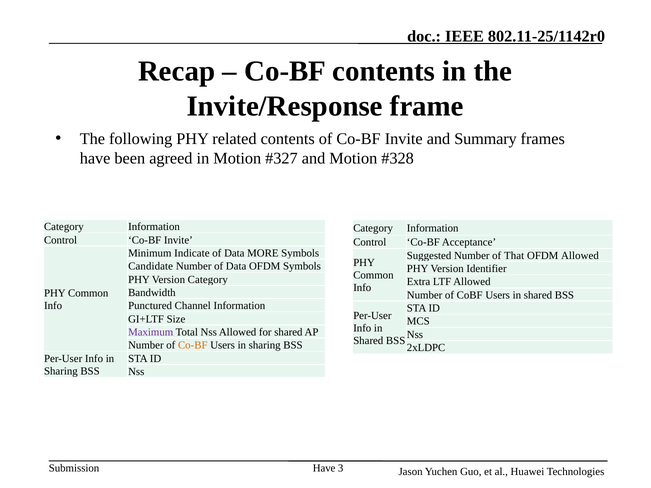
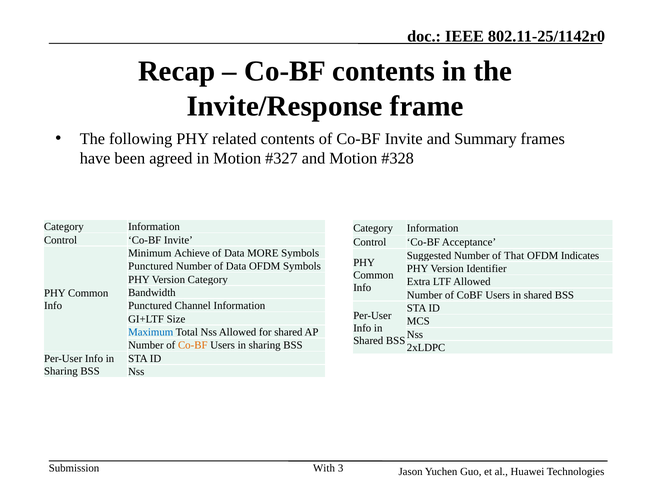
Indicate: Indicate -> Achieve (192, 253)
OFDM Allowed: Allowed -> Indicates (580, 256)
Candidate: Candidate -> Punctured (151, 266)
Maximum colour: purple -> blue (151, 332)
Have: Have -> With (324, 468)
